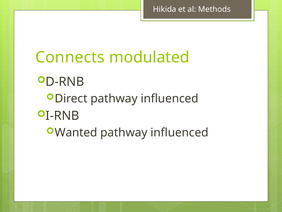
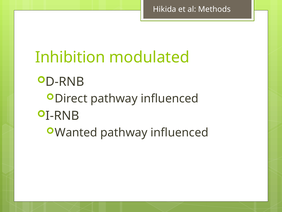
Connects: Connects -> Inhibition (70, 57)
